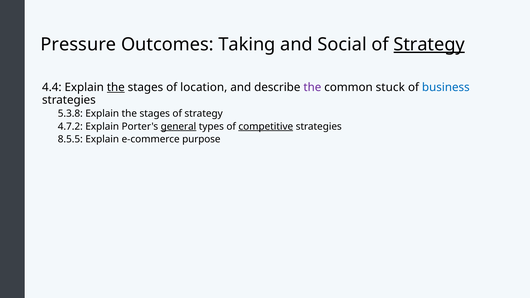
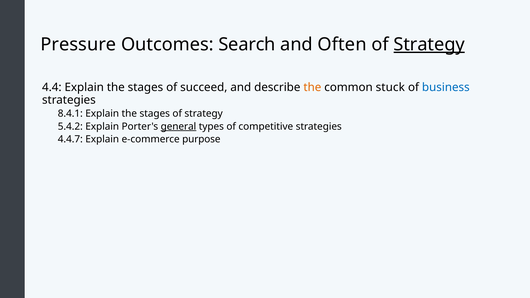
Taking: Taking -> Search (247, 45)
Social: Social -> Often (342, 45)
the underline: present -> none (116, 88)
location: location -> succeed (204, 88)
the colour: purple -> orange (312, 88)
5.3.8: 5.3.8 -> 8.4.1 (70, 114)
4.7.2: 4.7.2 -> 5.4.2 (70, 127)
competitive underline: present -> none (266, 127)
8.5.5: 8.5.5 -> 4.4.7 (70, 139)
